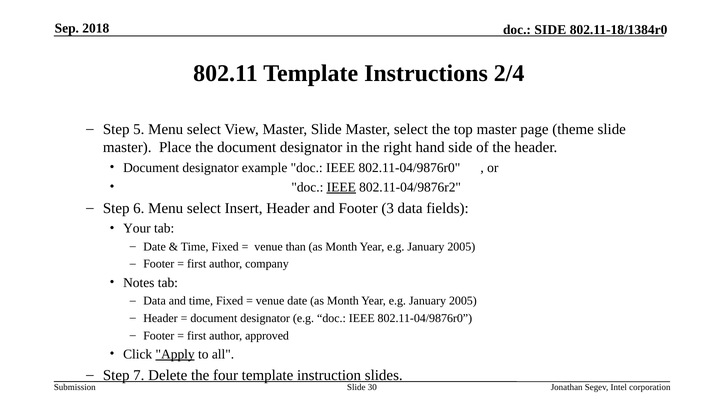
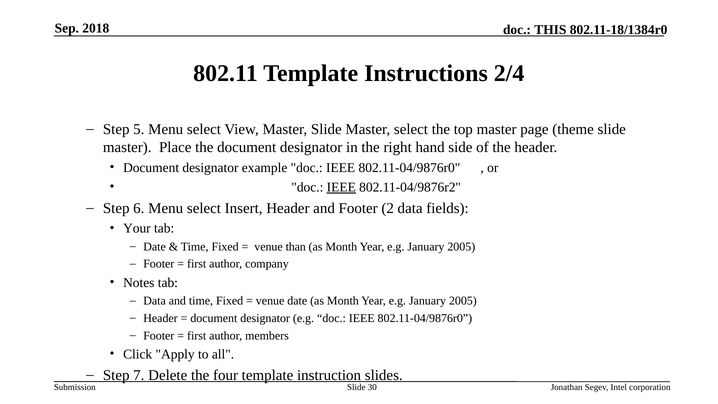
doc SIDE: SIDE -> THIS (550, 30)
3: 3 -> 2 (388, 208)
approved: approved -> members (267, 335)
Apply underline: present -> none (175, 354)
